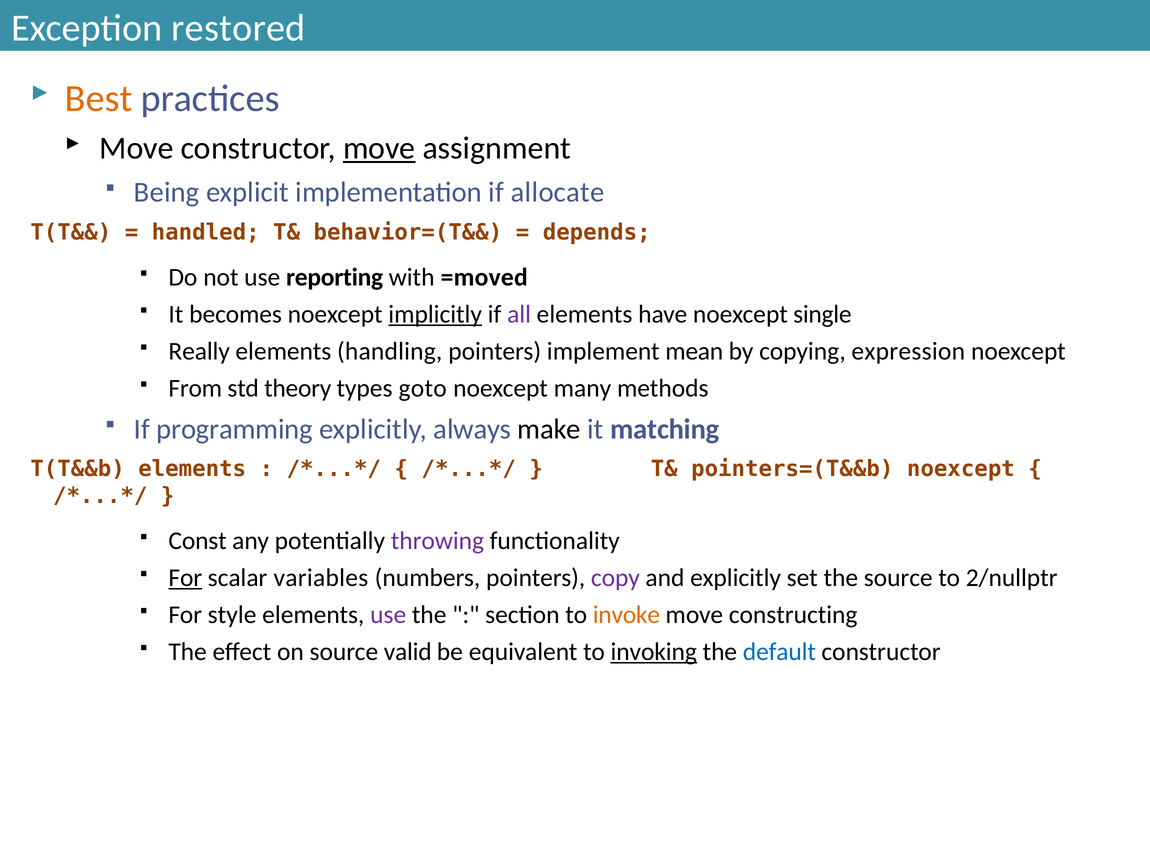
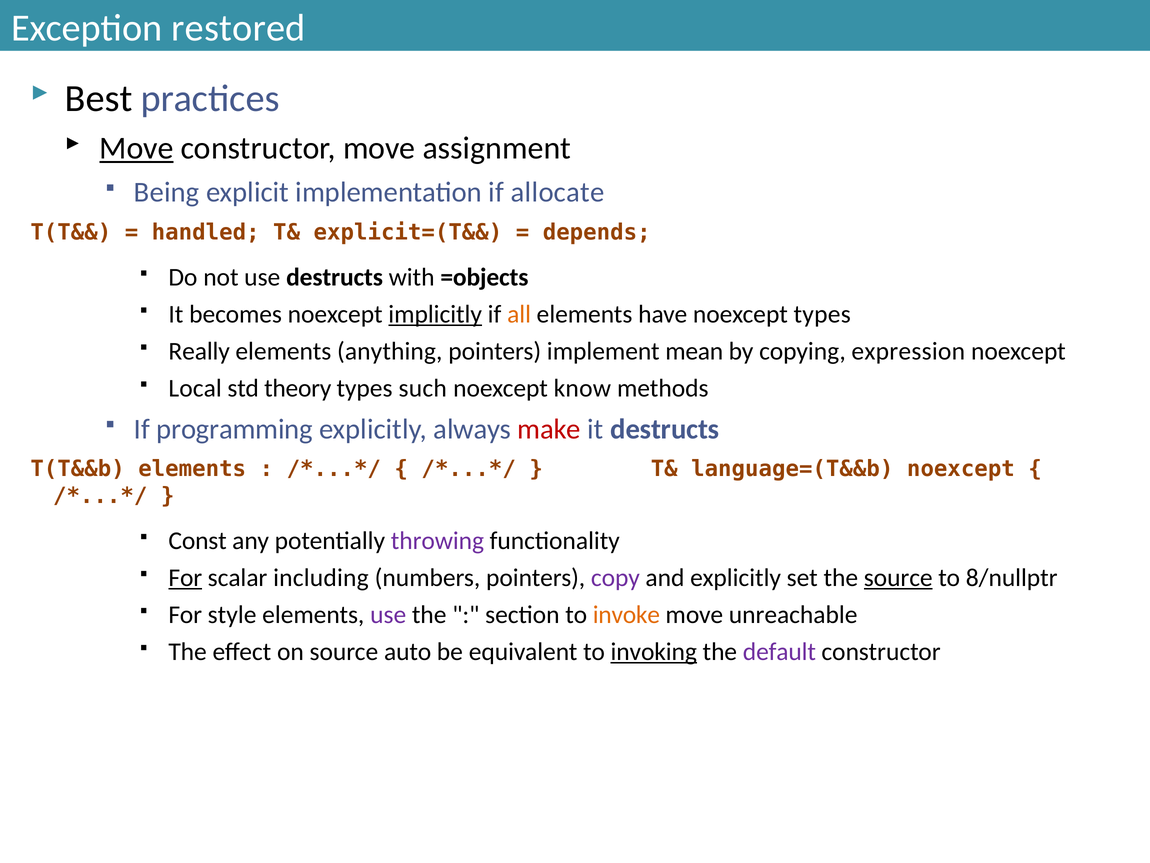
Best colour: orange -> black (99, 98)
Move underline: none -> present (137, 148)
move underline: present -> none (379, 148)
behavior=(T&&: behavior=(T&& -> explicit=(T&& (408, 232)
use reporting: reporting -> destructs (335, 277)
=moved: =moved -> =objects (484, 277)
all colour: purple -> orange (519, 314)
noexcept single: single -> types (822, 314)
handling: handling -> anything (390, 351)
From: From -> Local (195, 388)
goto: goto -> such (423, 388)
many: many -> know (582, 388)
make colour: black -> red (549, 429)
it matching: matching -> destructs (665, 429)
pointers=(T&&b: pointers=(T&&b -> language=(T&&b (792, 469)
variables: variables -> including (321, 578)
source underline: none -> present (898, 578)
2/nullptr: 2/nullptr -> 8/nullptr (1012, 578)
constructing: constructing -> unreachable (793, 615)
valid: valid -> auto (408, 652)
default colour: blue -> purple (779, 652)
